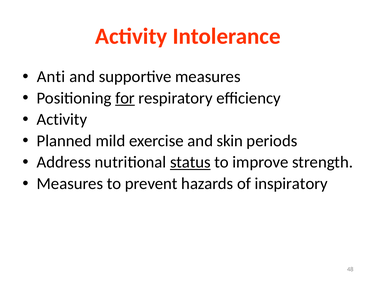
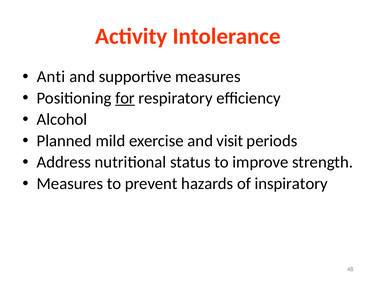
Activity: Activity -> Alcohol (62, 119)
skin: skin -> visit (230, 141)
status underline: present -> none (190, 162)
